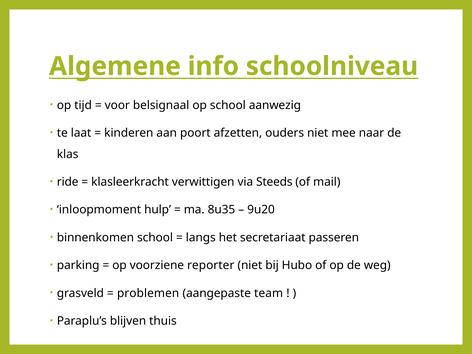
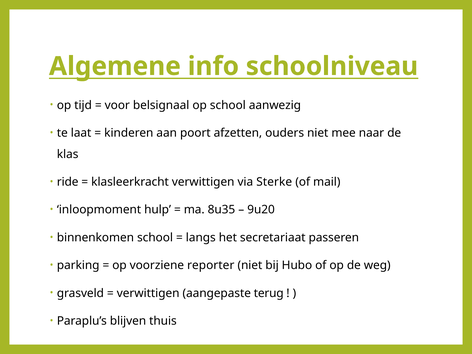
Steeds: Steeds -> Sterke (274, 182)
problemen: problemen -> verwittigen (148, 293)
team: team -> terug (269, 293)
